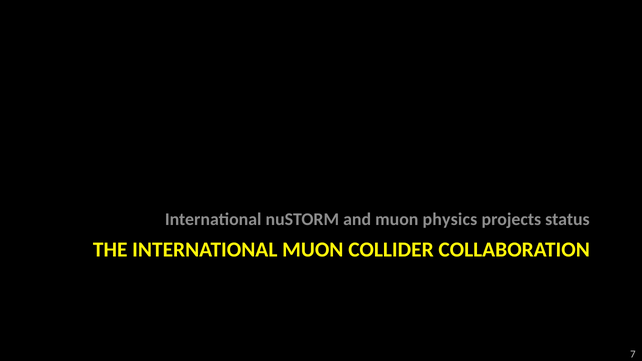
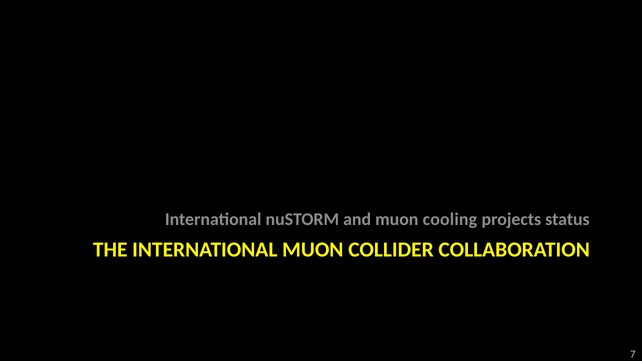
physics: physics -> cooling (450, 219)
